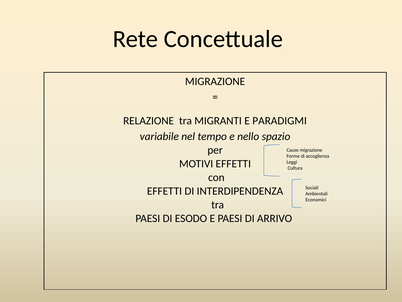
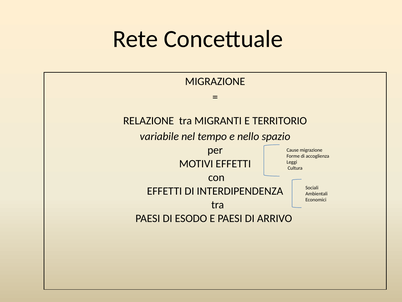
PARADIGMI: PARADIGMI -> TERRITORIO (280, 120)
